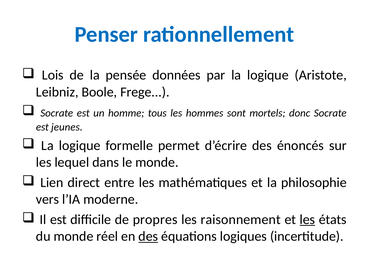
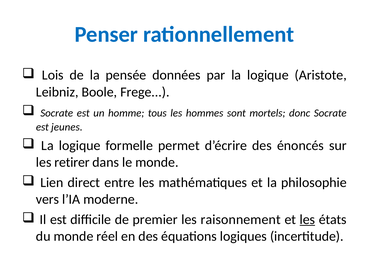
lequel: lequel -> retirer (72, 162)
propres: propres -> premier (155, 219)
des underline: present -> none (148, 236)
